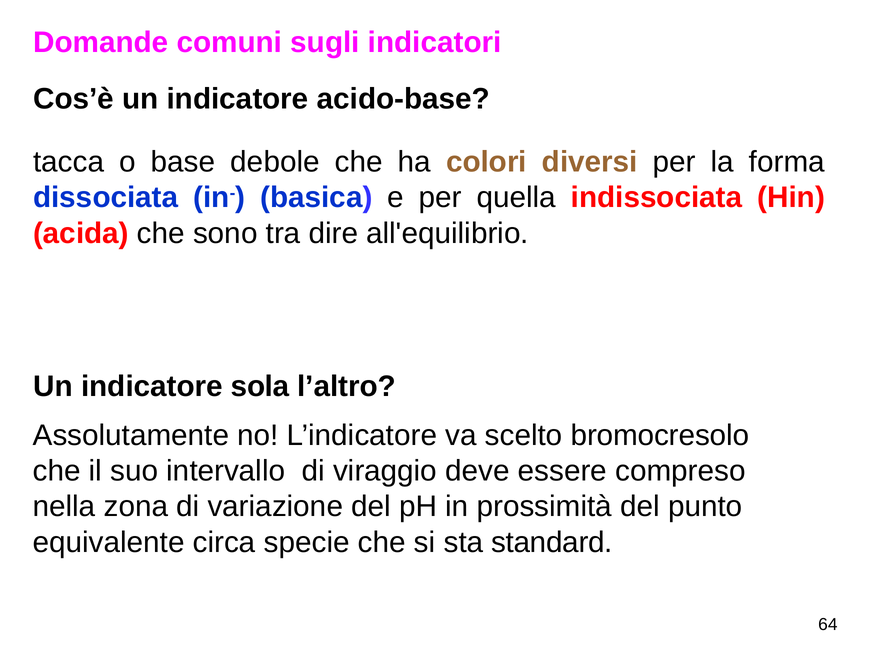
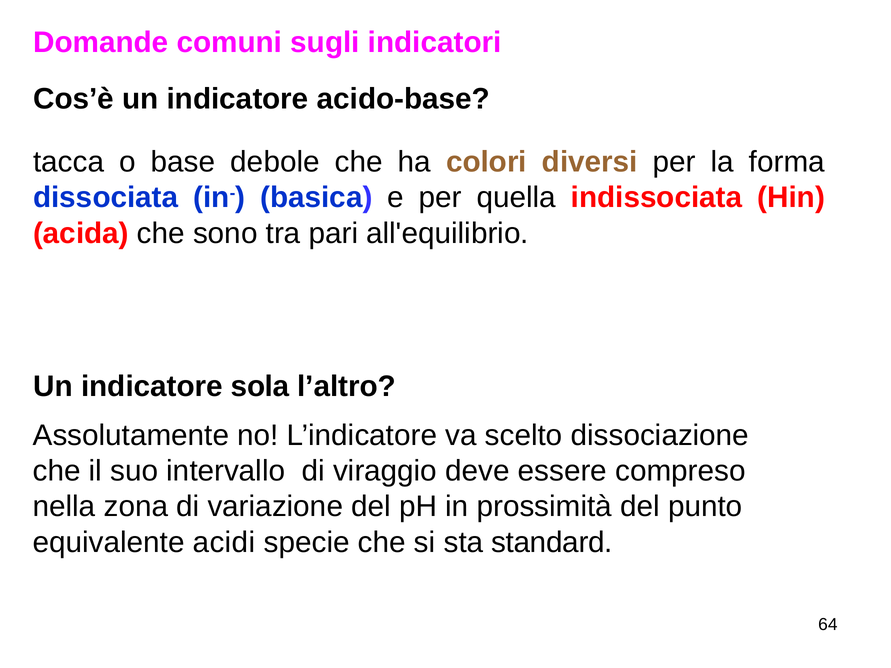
dire: dire -> pari (333, 233)
bromocresolo: bromocresolo -> dissociazione (660, 436)
circa: circa -> acidi (224, 542)
